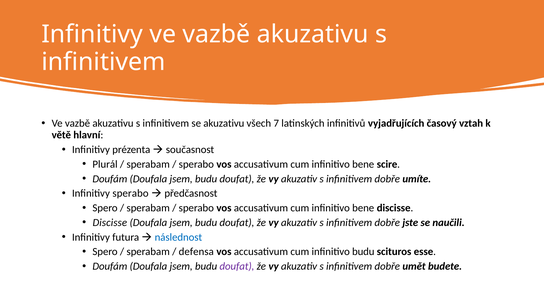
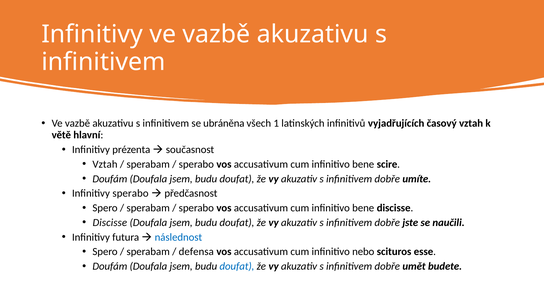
se akuzativu: akuzativu -> ubráněna (224, 123)
7: 7 -> 1 (276, 123)
Plurál: Plurál -> Vztah (105, 164)
infinitivo budu: budu -> nebo (363, 252)
doufat colour: purple -> blue (237, 266)
